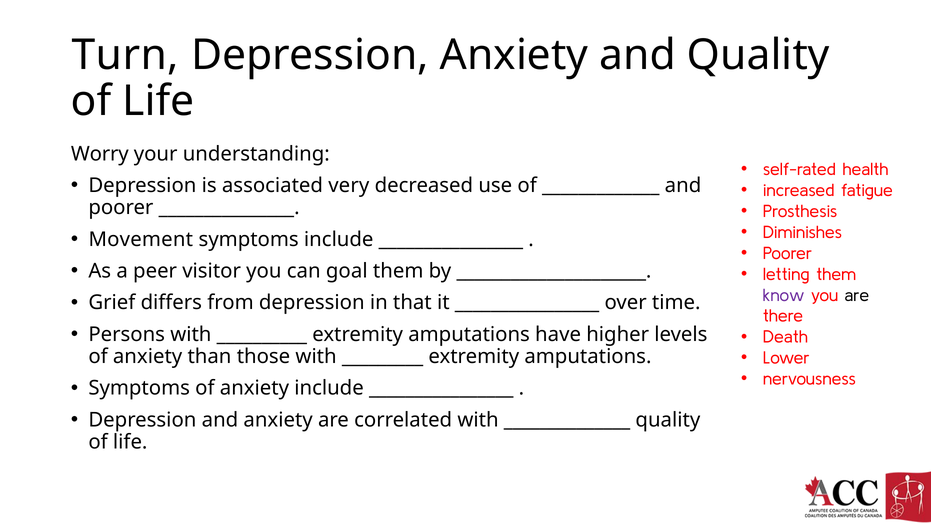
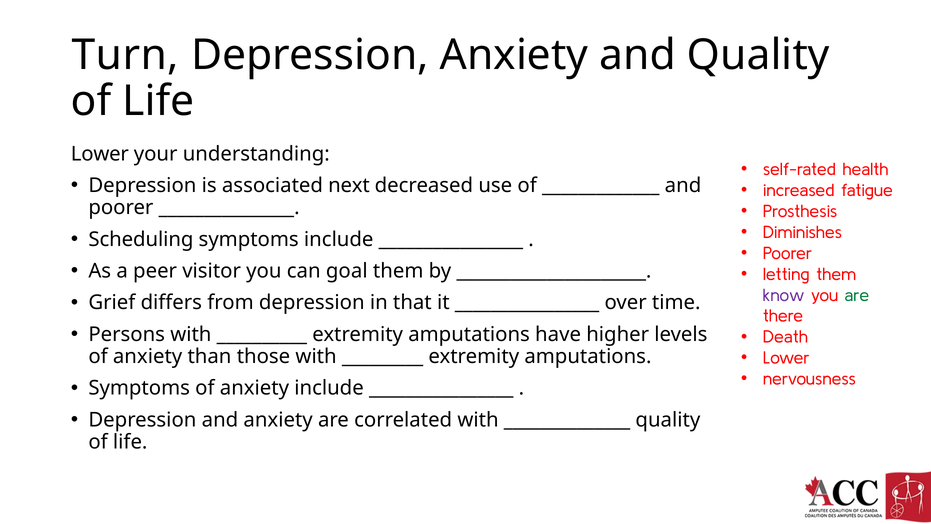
Worry: Worry -> Lower (100, 154)
very: very -> next (349, 185)
Movement: Movement -> Scheduling (141, 239)
are colour: black -> green (857, 295)
